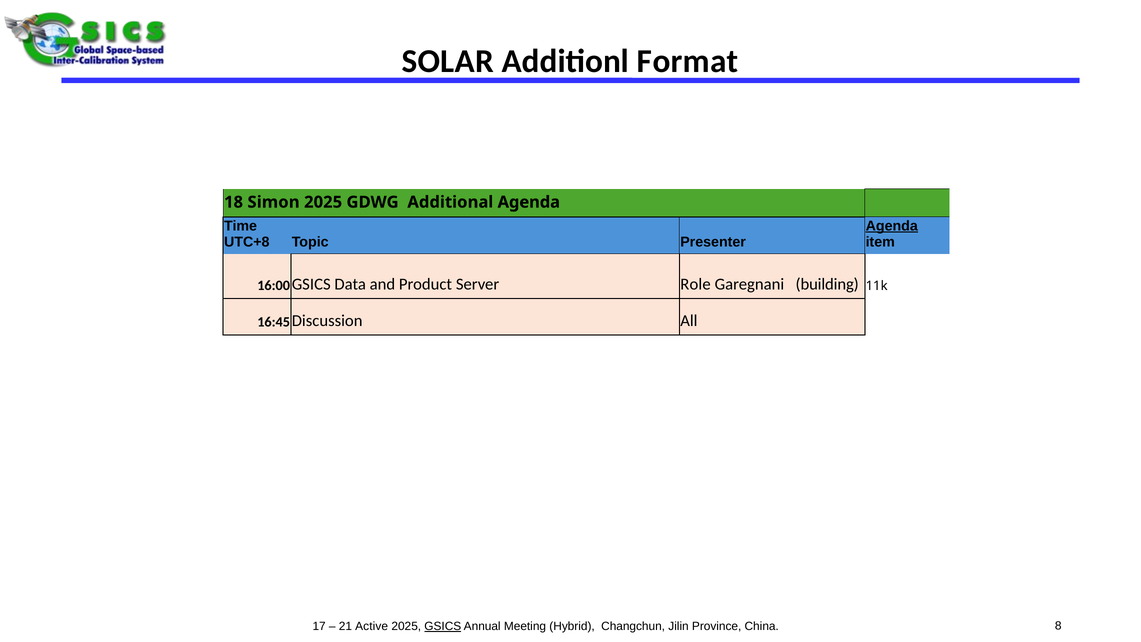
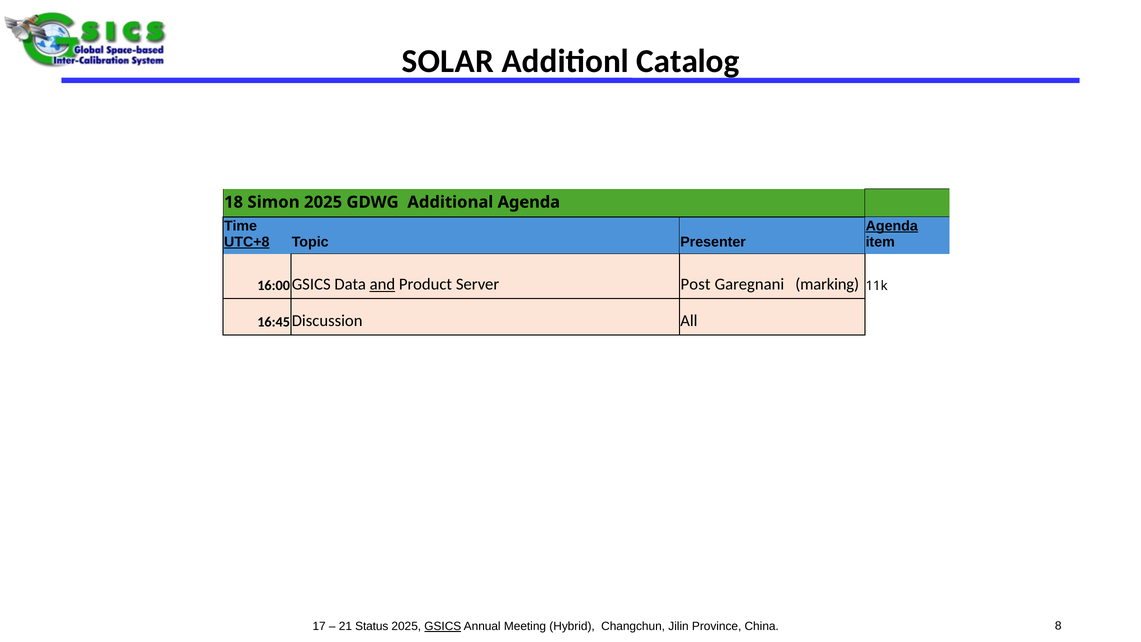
Format: Format -> Catalog (688, 61)
UTC+8 underline: none -> present (247, 242)
and underline: none -> present (382, 284)
Role: Role -> Post (696, 284)
building: building -> marking (827, 284)
Active: Active -> Status (372, 626)
